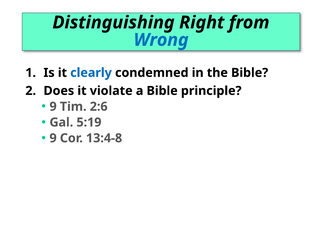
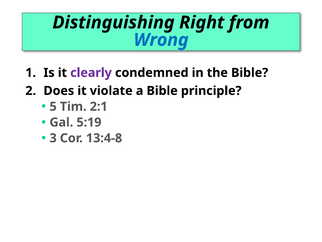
clearly colour: blue -> purple (91, 73)
9: 9 -> 5 (53, 106)
2:6: 2:6 -> 2:1 (99, 106)
9: 9 -> 3 (53, 138)
